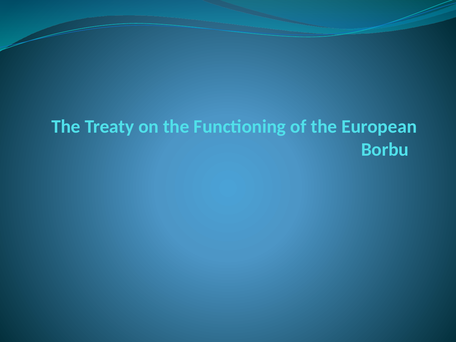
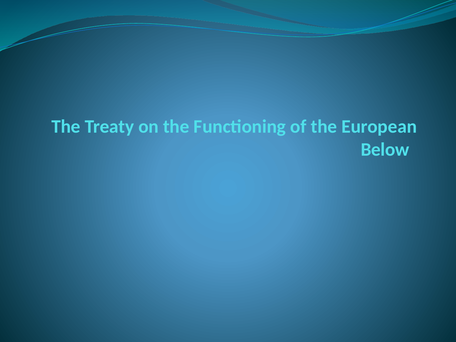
Borbu: Borbu -> Below (385, 150)
